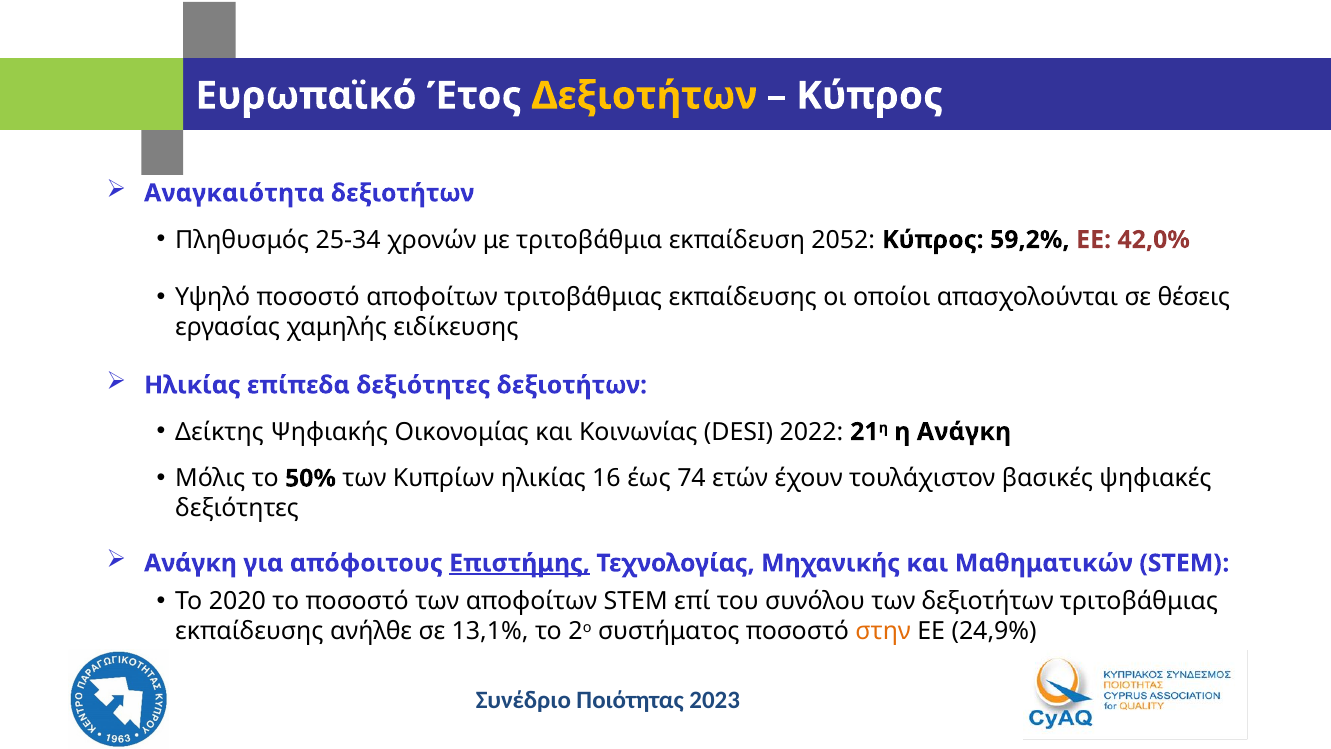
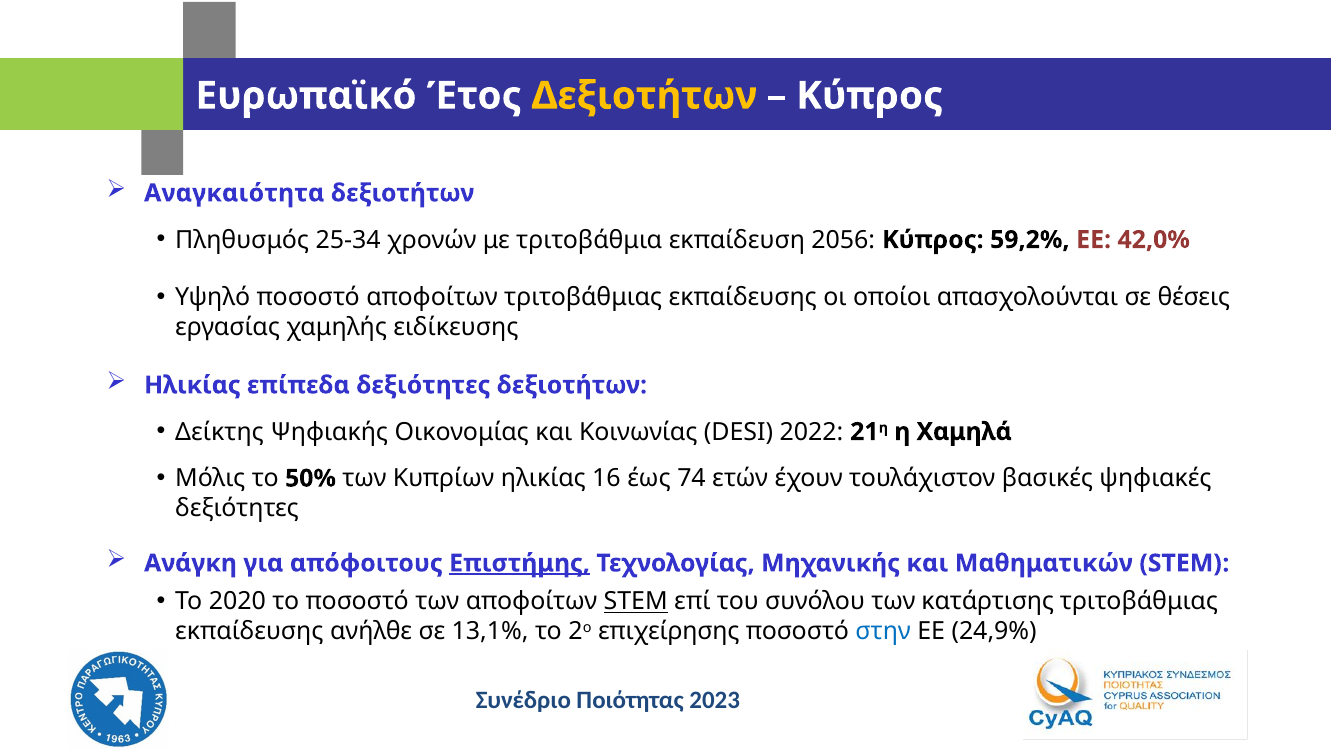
2052: 2052 -> 2056 (843, 240)
η Ανάγκη: Ανάγκη -> Χαμηλά (964, 432)
STEM underline: none -> present (636, 601)
των δεξιοτήτων: δεξιοτήτων -> κατάρτισης (988, 601)
συστήματος: συστήματος -> επιχείρησης (669, 631)
στην colour: orange -> blue (883, 631)
